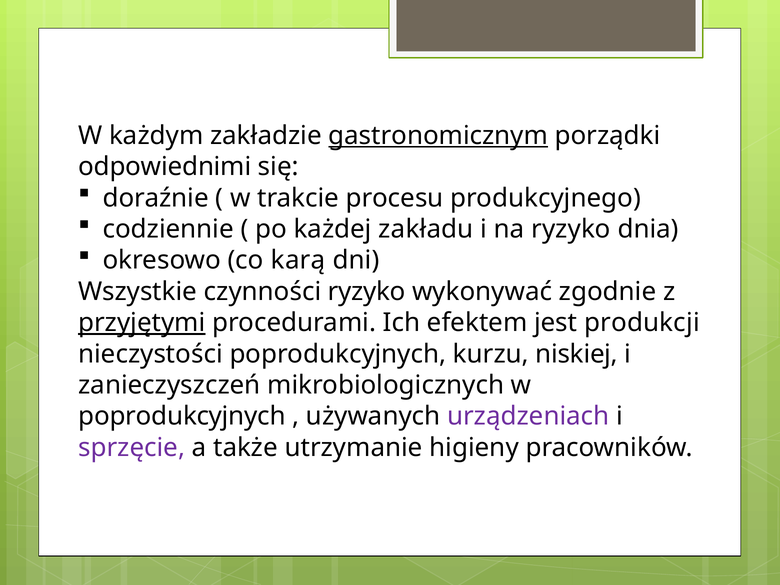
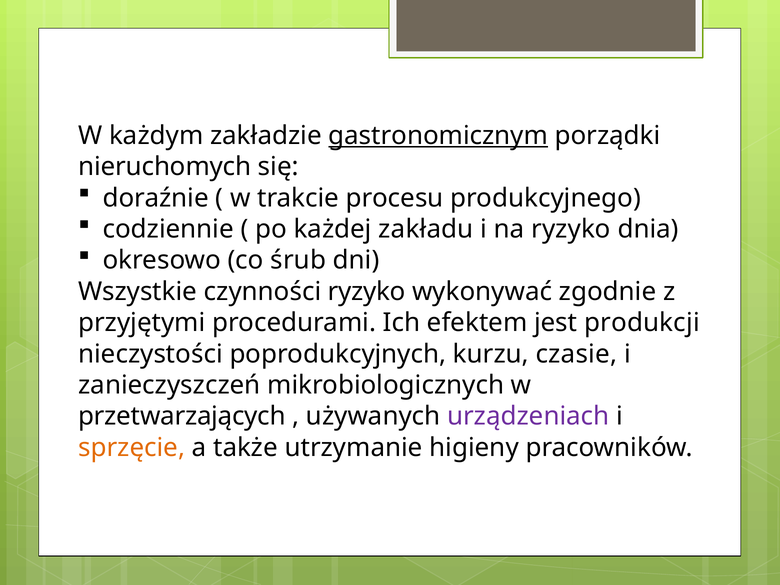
odpowiednimi: odpowiednimi -> nieruchomych (165, 167)
karą: karą -> śrub (298, 260)
przyjętymi underline: present -> none (142, 323)
niskiej: niskiej -> czasie (576, 354)
poprodukcyjnych: poprodukcyjnych -> przetwarzających (182, 416)
sprzęcie colour: purple -> orange (132, 448)
